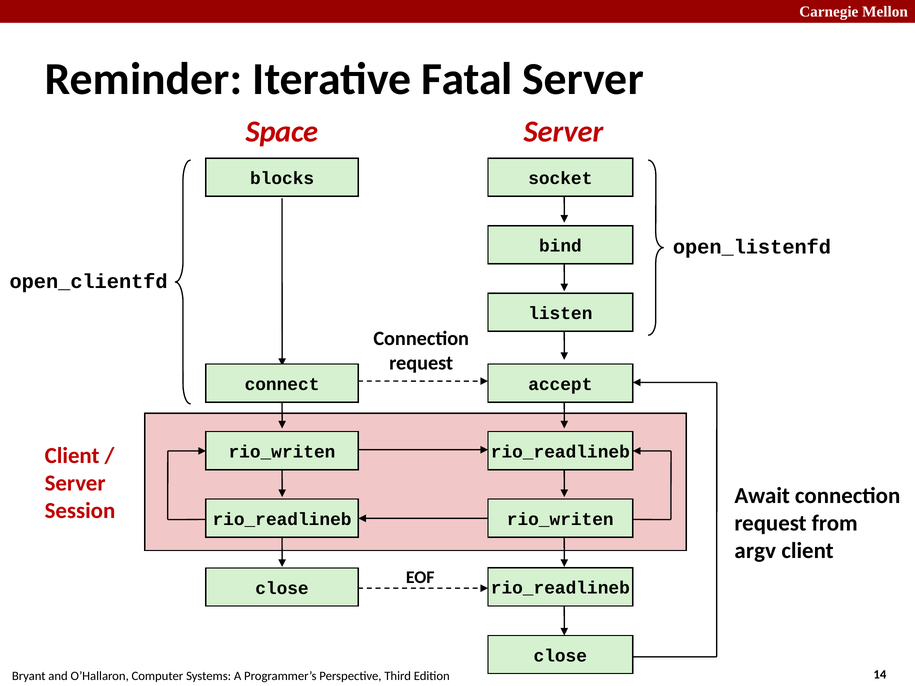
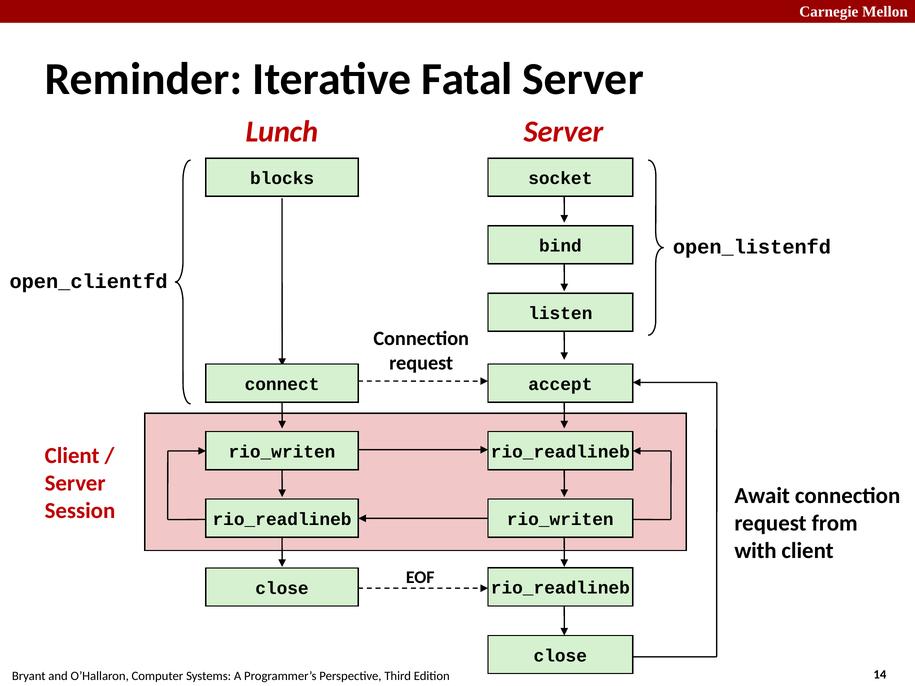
Space: Space -> Lunch (282, 132)
argv: argv -> with (755, 551)
